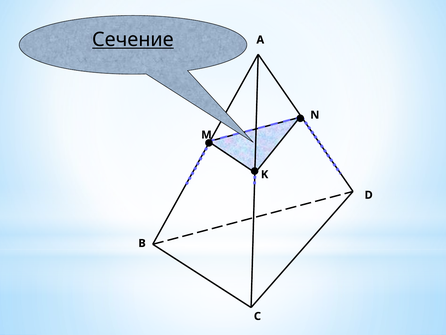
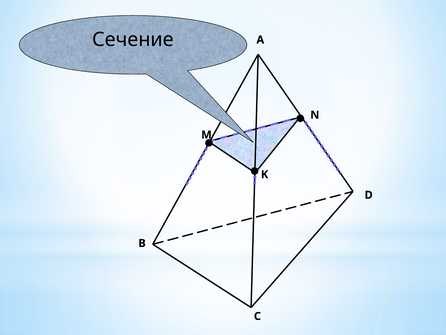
Сечение underline: present -> none (133, 40)
